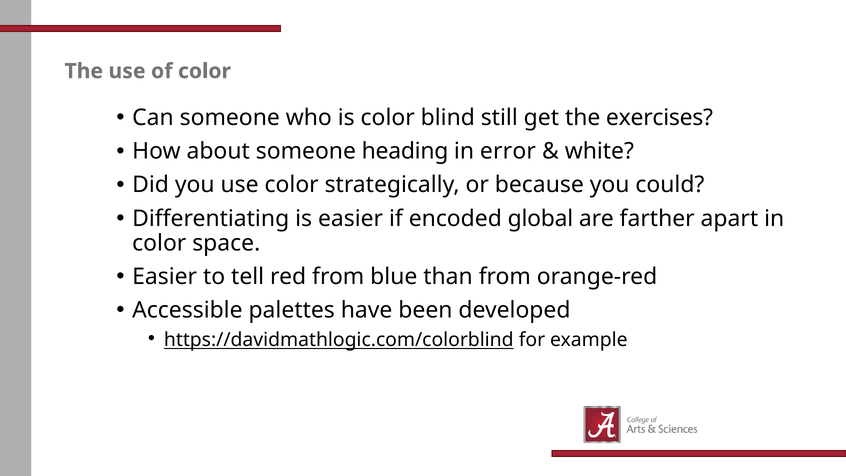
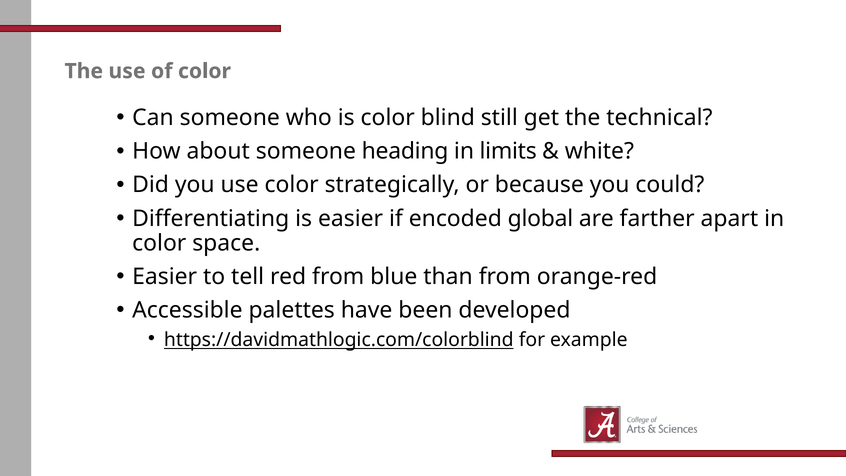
exercises: exercises -> technical (659, 118)
error: error -> limits (508, 151)
